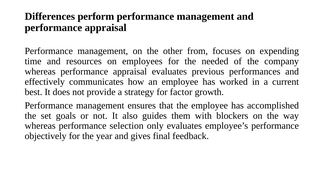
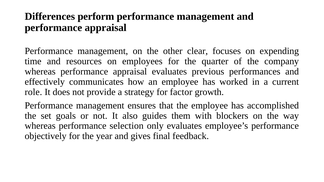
from: from -> clear (198, 51)
needed: needed -> quarter (215, 61)
best: best -> role (33, 92)
